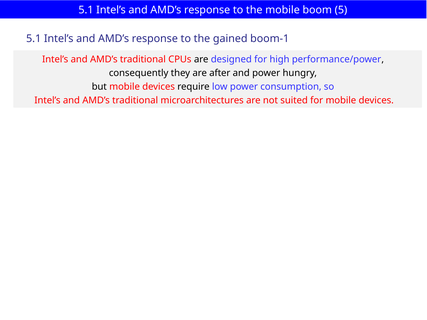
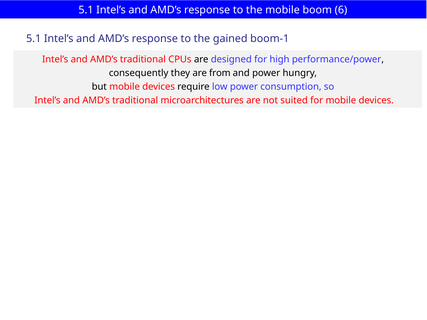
5: 5 -> 6 (341, 10)
after: after -> from (220, 73)
